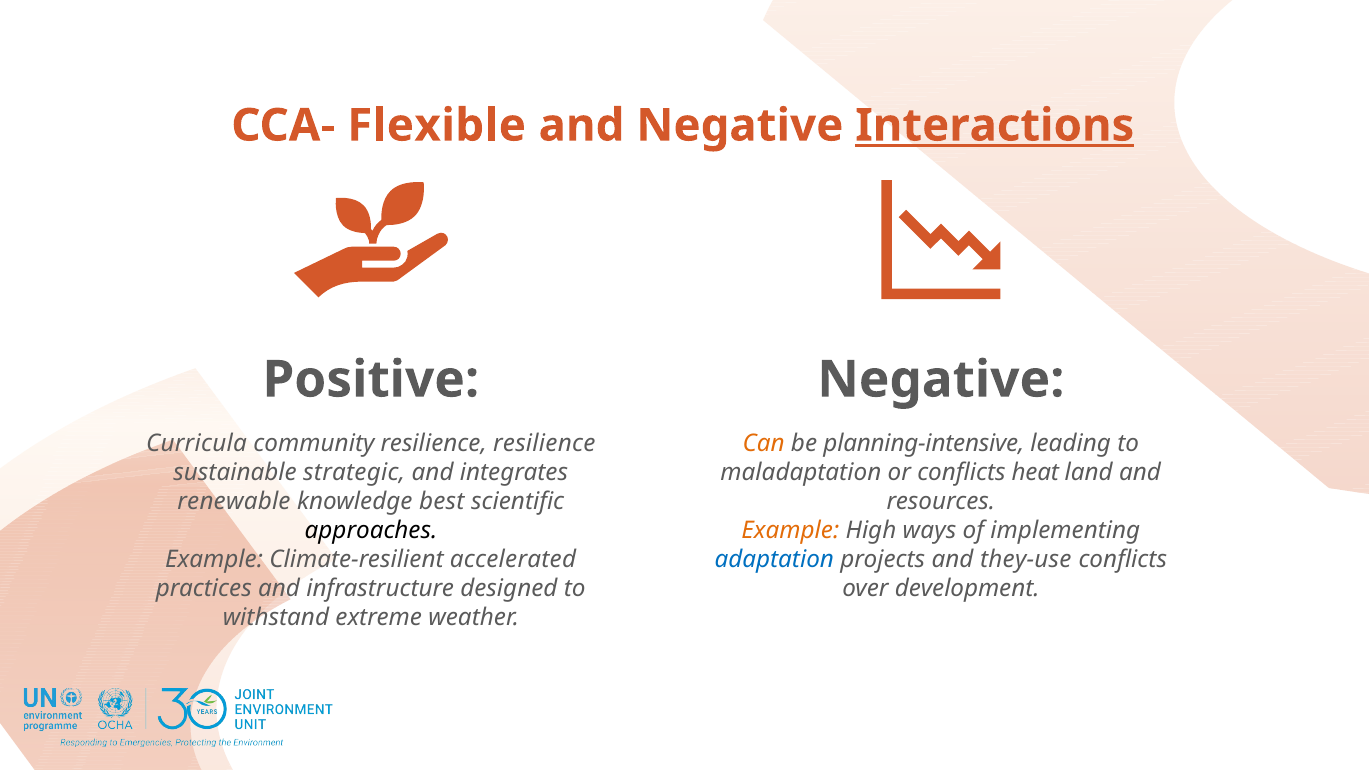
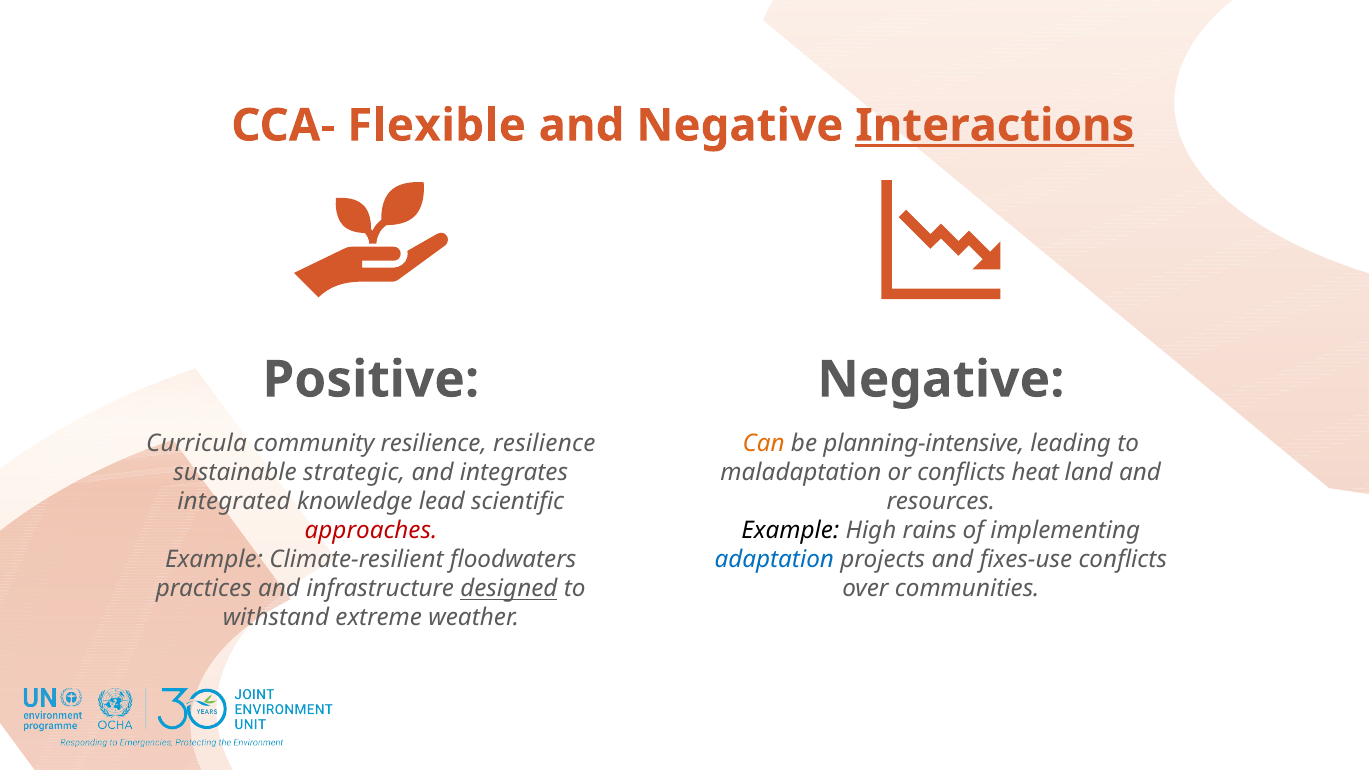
renewable: renewable -> integrated (234, 502)
best: best -> lead (442, 502)
approaches colour: black -> red (371, 531)
Example colour: orange -> black (790, 531)
ways: ways -> rains (930, 531)
accelerated: accelerated -> floodwaters (513, 560)
they-use: they-use -> fixes-use (1026, 560)
designed underline: none -> present (509, 589)
development: development -> communities (967, 589)
